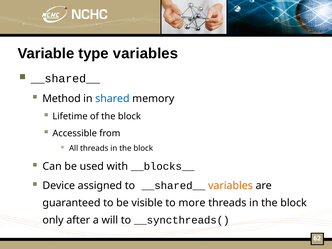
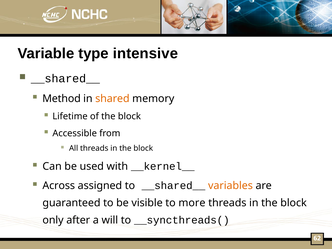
type variables: variables -> intensive (145, 54)
shared colour: blue -> orange (112, 99)
__blocks__: __blocks__ -> __kernel__ (163, 166)
Device: Device -> Across (59, 186)
